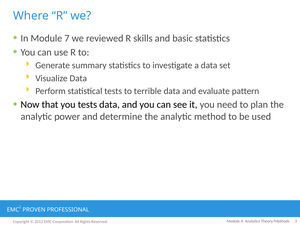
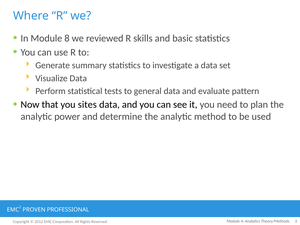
7: 7 -> 8 (67, 38)
terrible: terrible -> general (148, 91)
you tests: tests -> sites (87, 105)
